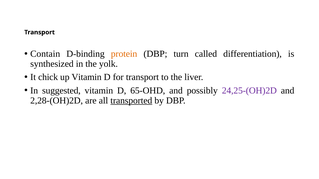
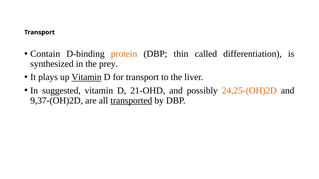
turn: turn -> thin (181, 54)
yolk: yolk -> prey (108, 64)
chick: chick -> plays (48, 77)
Vitamin underline: none -> present (87, 77)
65-OHD: 65-OHD -> 21-OHD (148, 91)
24,25-(OH)2D colour: purple -> orange (249, 91)
2,28-(OH)2D: 2,28-(OH)2D -> 9,37-(OH)2D (57, 101)
